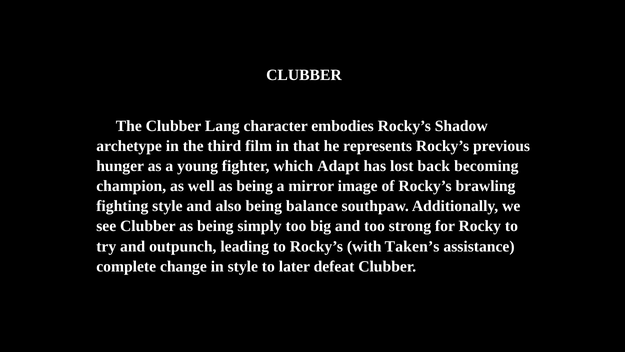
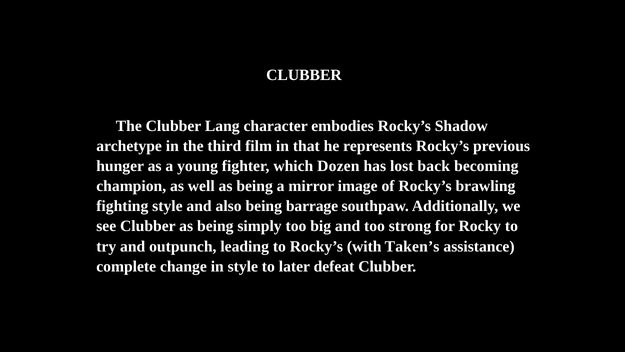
Adapt: Adapt -> Dozen (338, 166)
balance: balance -> barrage (312, 206)
